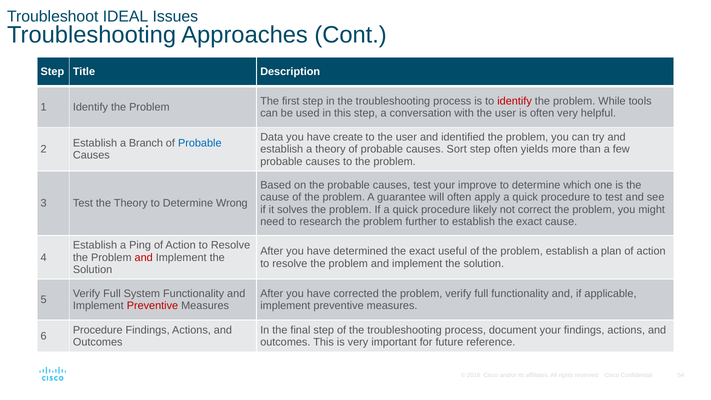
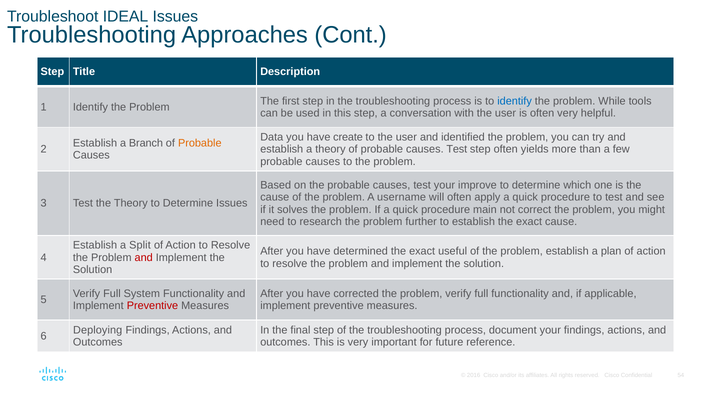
identify colour: red -> blue (515, 101)
Probable colour: blue -> orange (200, 143)
of probable causes Sort: Sort -> Test (457, 149)
guarantee: guarantee -> username (401, 197)
Determine Wrong: Wrong -> Issues (232, 203)
likely: likely -> main (485, 209)
Ping: Ping -> Split (140, 245)
Procedure: Procedure -> Deploying (98, 330)
